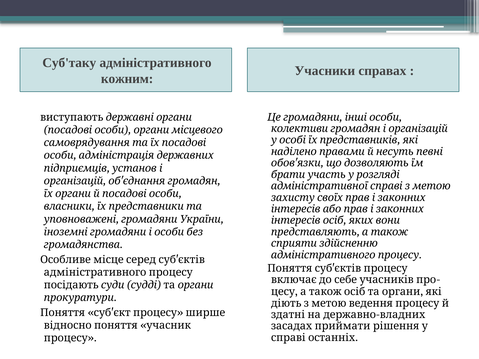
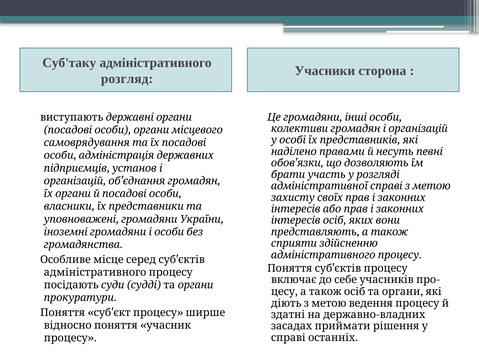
справах: справах -> сторона (382, 71)
кожним: кожним -> розгляд (127, 79)
